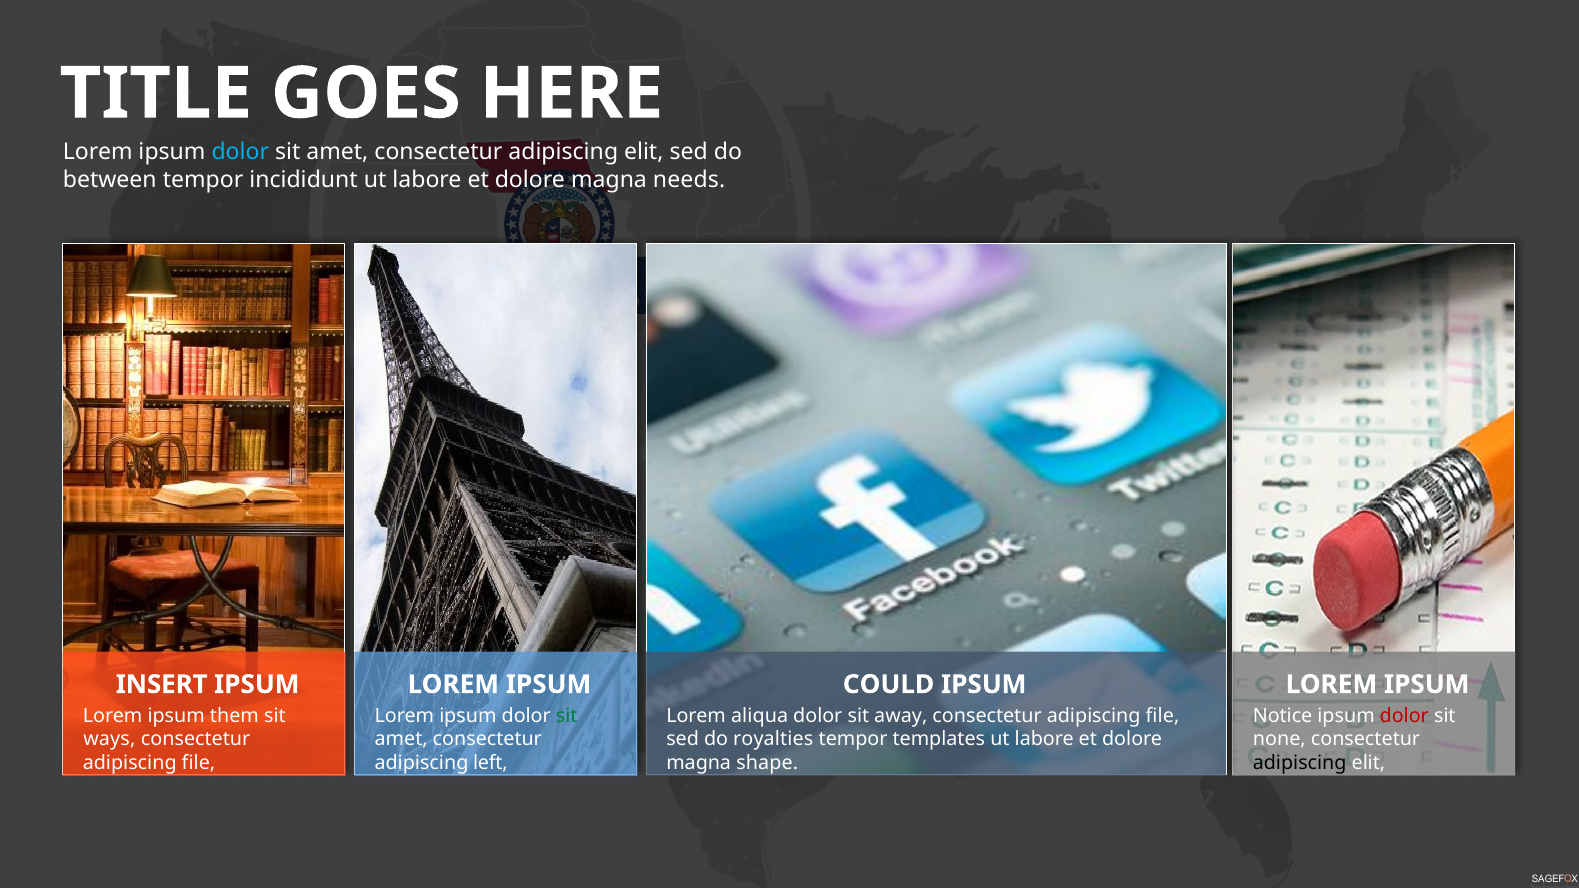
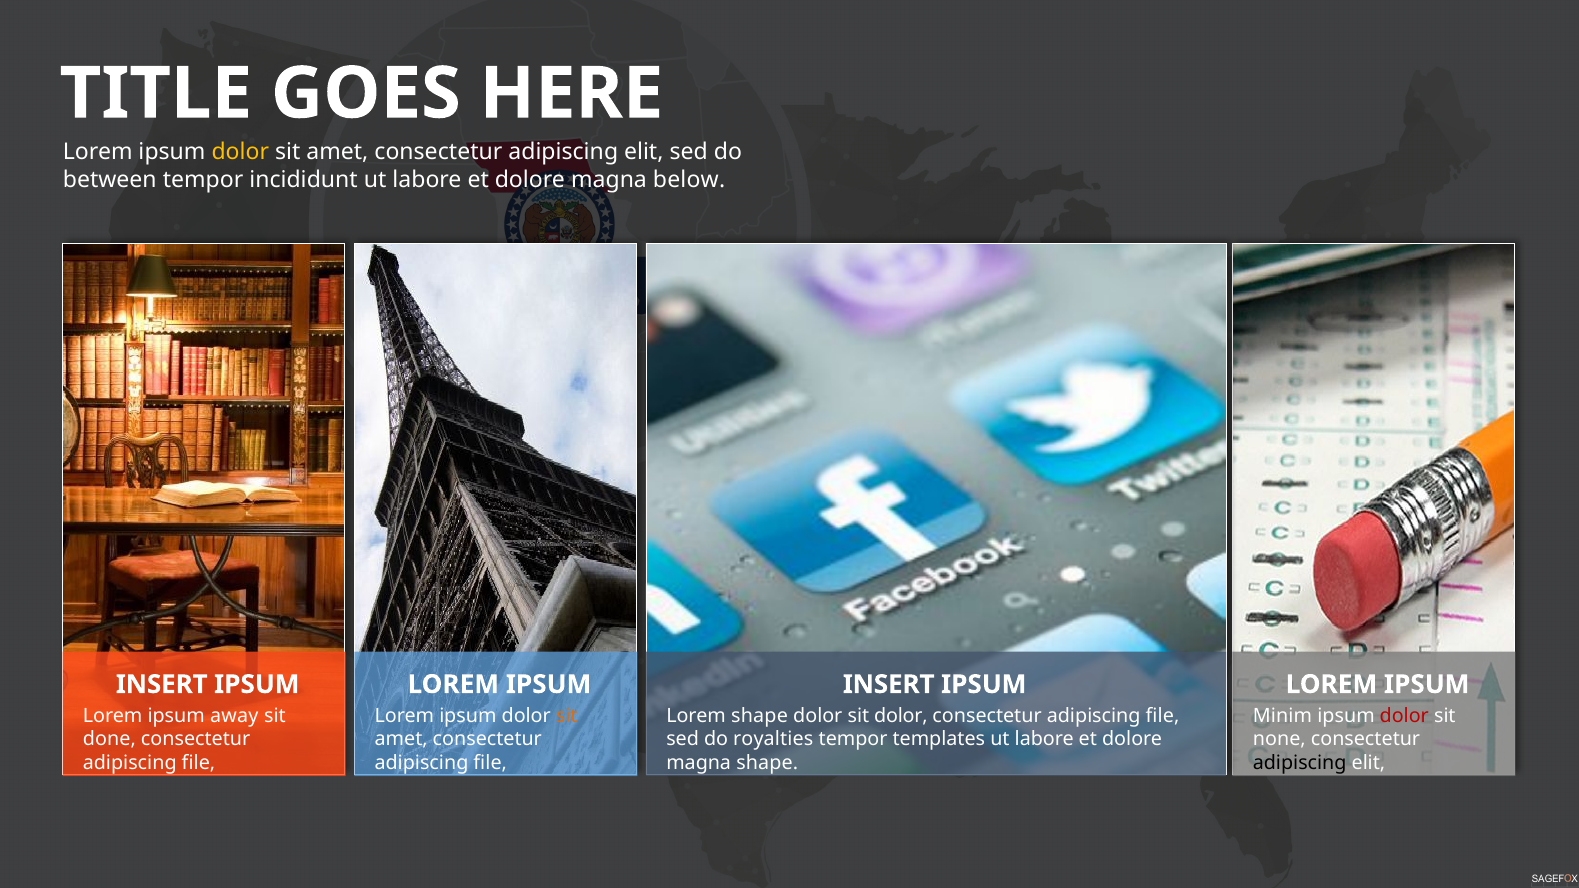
dolor colour: light blue -> yellow (240, 152)
needs: needs -> below (689, 180)
COULD: COULD -> INSERT (889, 685)
them: them -> away (234, 716)
sit colour: green -> orange (567, 716)
Lorem aliqua: aliqua -> shape (760, 716)
sit away: away -> dolor (901, 716)
Notice: Notice -> Minim (1282, 716)
ways: ways -> done (109, 739)
left: left -> file (490, 763)
